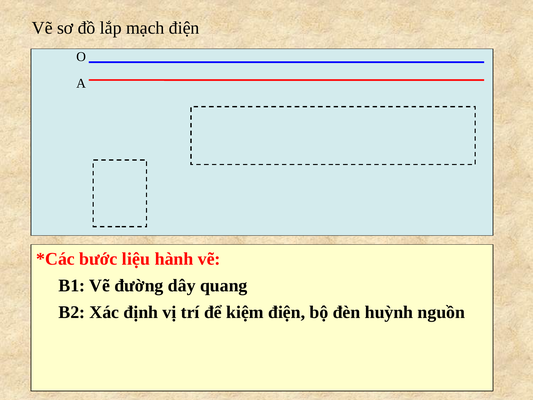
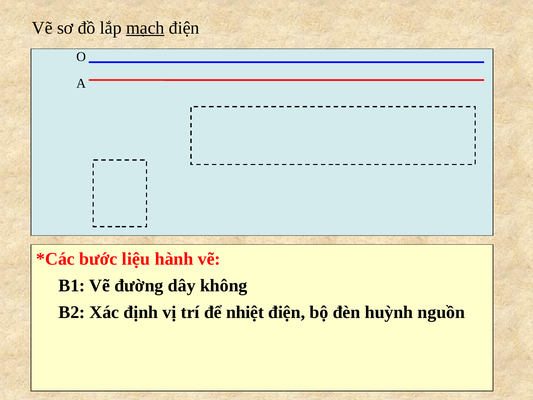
mạch underline: none -> present (145, 28)
quang: quang -> không (224, 285)
kiệm: kiệm -> nhiệt (245, 312)
